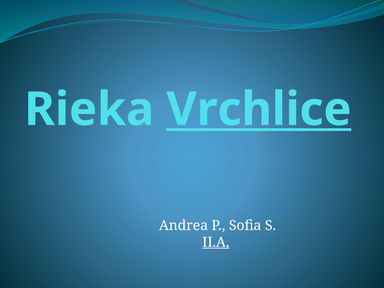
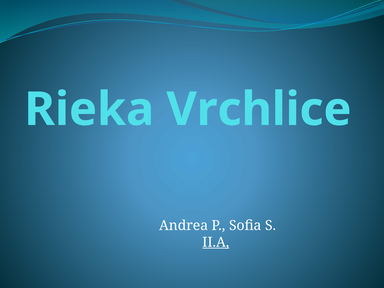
Vrchlice underline: present -> none (259, 110)
